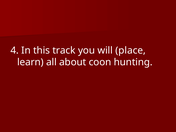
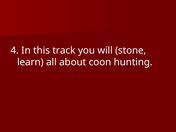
place: place -> stone (131, 50)
